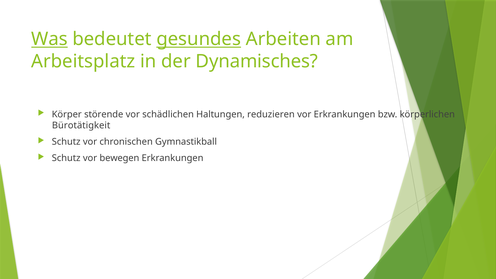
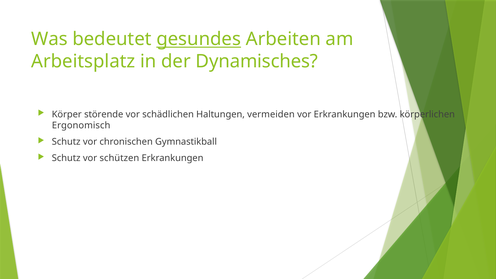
Was underline: present -> none (49, 39)
reduzieren: reduzieren -> vermeiden (271, 114)
Bürotätigkeit: Bürotätigkeit -> Ergonomisch (81, 126)
bewegen: bewegen -> schützen (119, 158)
